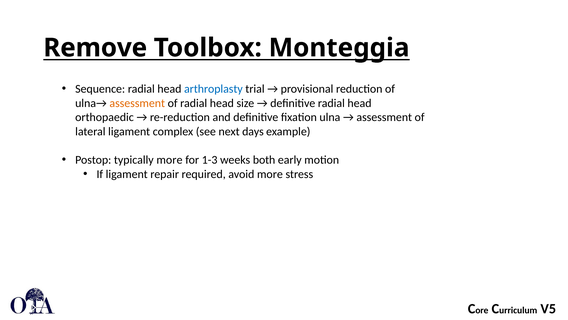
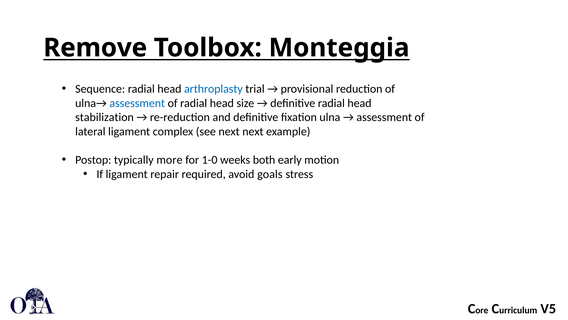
assessment colour: orange -> blue (137, 103)
orthopaedic: orthopaedic -> stabilization (104, 117)
next days: days -> next (253, 131)
1-3: 1-3 -> 1-0 (210, 160)
avoid more: more -> goals (270, 174)
